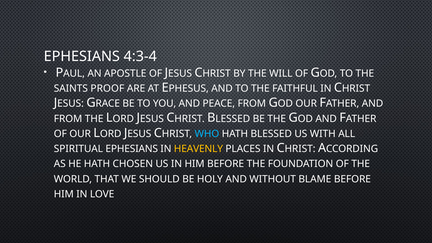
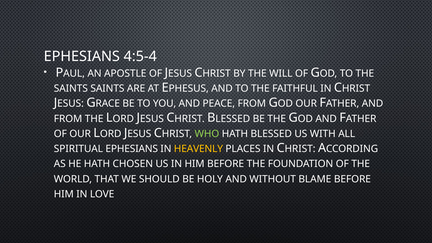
4:3-4: 4:3-4 -> 4:5-4 (140, 56)
SAINTS PROOF: PROOF -> SAINTS (107, 88)
WHO colour: light blue -> light green (207, 134)
